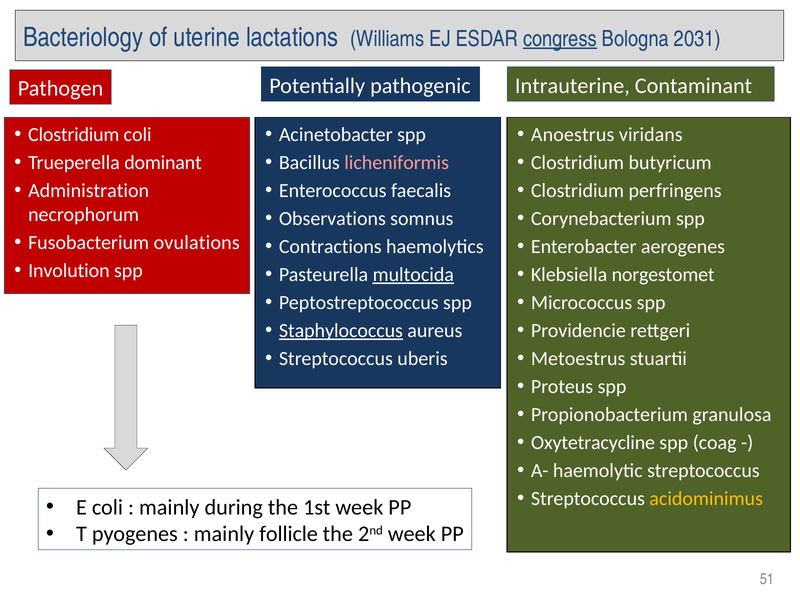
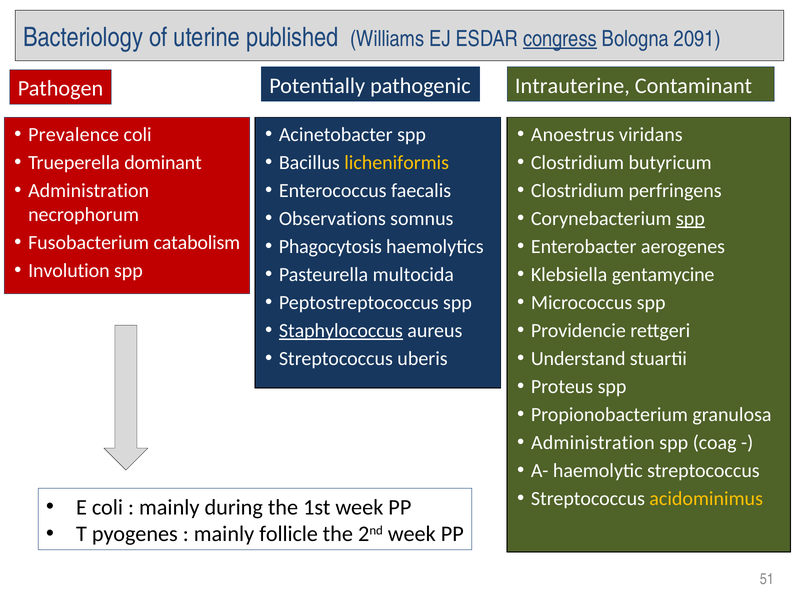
lactations: lactations -> published (292, 37)
2031: 2031 -> 2091 (697, 39)
Clostridium: Clostridium -> Prevalence (74, 135)
licheniformis colour: pink -> yellow (397, 163)
spp underline: none -> present (690, 219)
ovulations: ovulations -> catabolism (197, 243)
Contractions: Contractions -> Phagocytosis (330, 247)
multocida underline: present -> none (413, 275)
norgestomet: norgestomet -> gentamycine (663, 275)
Metoestrus: Metoestrus -> Understand (578, 359)
Oxytetracycline: Oxytetracycline -> Administration (593, 443)
